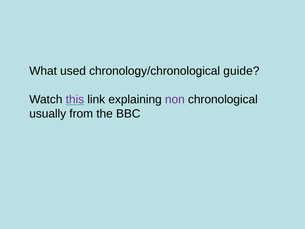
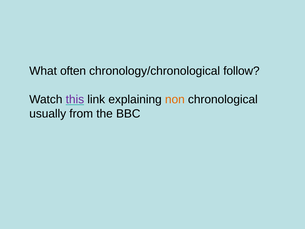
used: used -> often (73, 71)
guide: guide -> follow (241, 71)
non colour: purple -> orange (175, 99)
